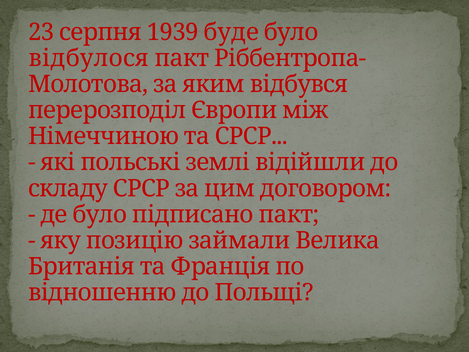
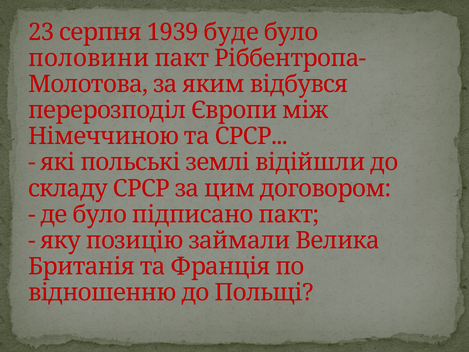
відбулося: відбулося -> половини (89, 58)
